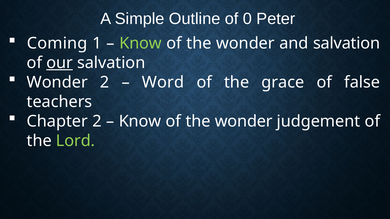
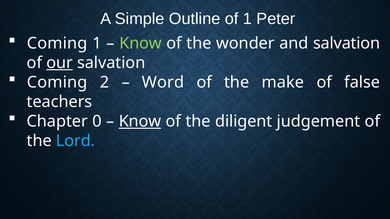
of 0: 0 -> 1 (247, 19)
Wonder: Wonder -> Coming (57, 82)
grace: grace -> make (283, 82)
Chapter 2: 2 -> 0 (97, 121)
Know underline: none -> present (140, 121)
wonder: wonder -> diligent (244, 121)
Lord colour: light green -> light blue (75, 141)
